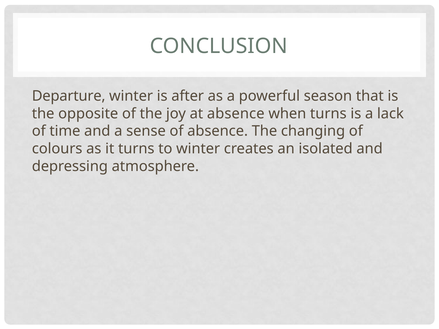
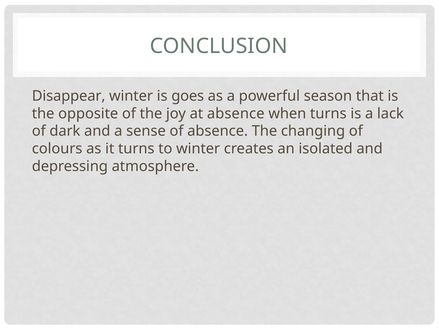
Departure: Departure -> Disappear (69, 96)
after: after -> goes (188, 96)
time: time -> dark (65, 131)
